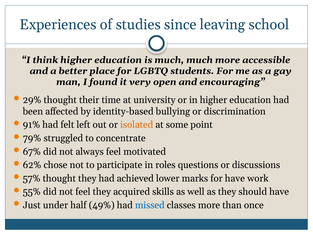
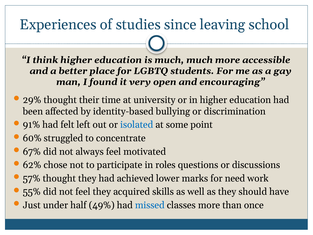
isolated colour: orange -> blue (137, 125)
79%: 79% -> 60% (32, 138)
for have: have -> need (235, 178)
